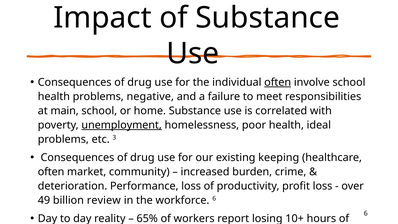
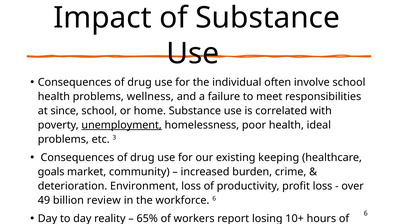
often underline: present -> none (278, 82)
negative: negative -> wellness (150, 96)
main: main -> since (65, 111)
often: often -> goals (51, 172)
Performance: Performance -> Environment (144, 186)
